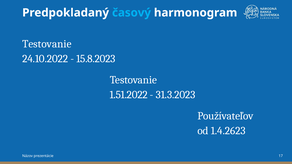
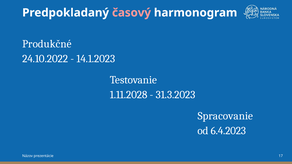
časový colour: light blue -> pink (131, 13)
Testovanie: Testovanie -> Produkčné (47, 44)
15.8.2023: 15.8.2023 -> 14.1.2023 (96, 59)
1.51.2022: 1.51.2022 -> 1.11.2028 (129, 95)
Používateľov: Používateľov -> Spracovanie (225, 116)
1.4.2623: 1.4.2623 -> 6.4.2023 (228, 131)
